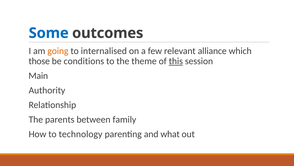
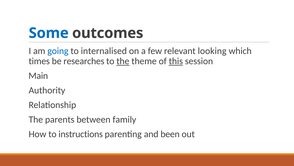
going colour: orange -> blue (58, 51)
alliance: alliance -> looking (212, 51)
those: those -> times (39, 61)
conditions: conditions -> researches (84, 61)
the underline: none -> present (123, 61)
technology: technology -> instructions (81, 134)
what: what -> been (170, 134)
